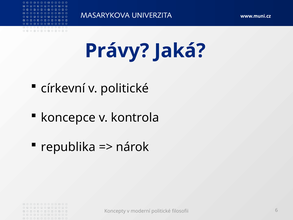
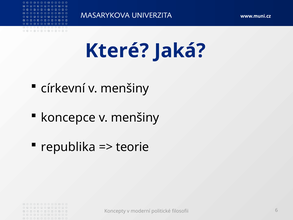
Právy: Právy -> Které (117, 51)
politické: politické -> menšiny (125, 88)
kontrola: kontrola -> menšiny (135, 118)
nárok: nárok -> teorie (133, 147)
